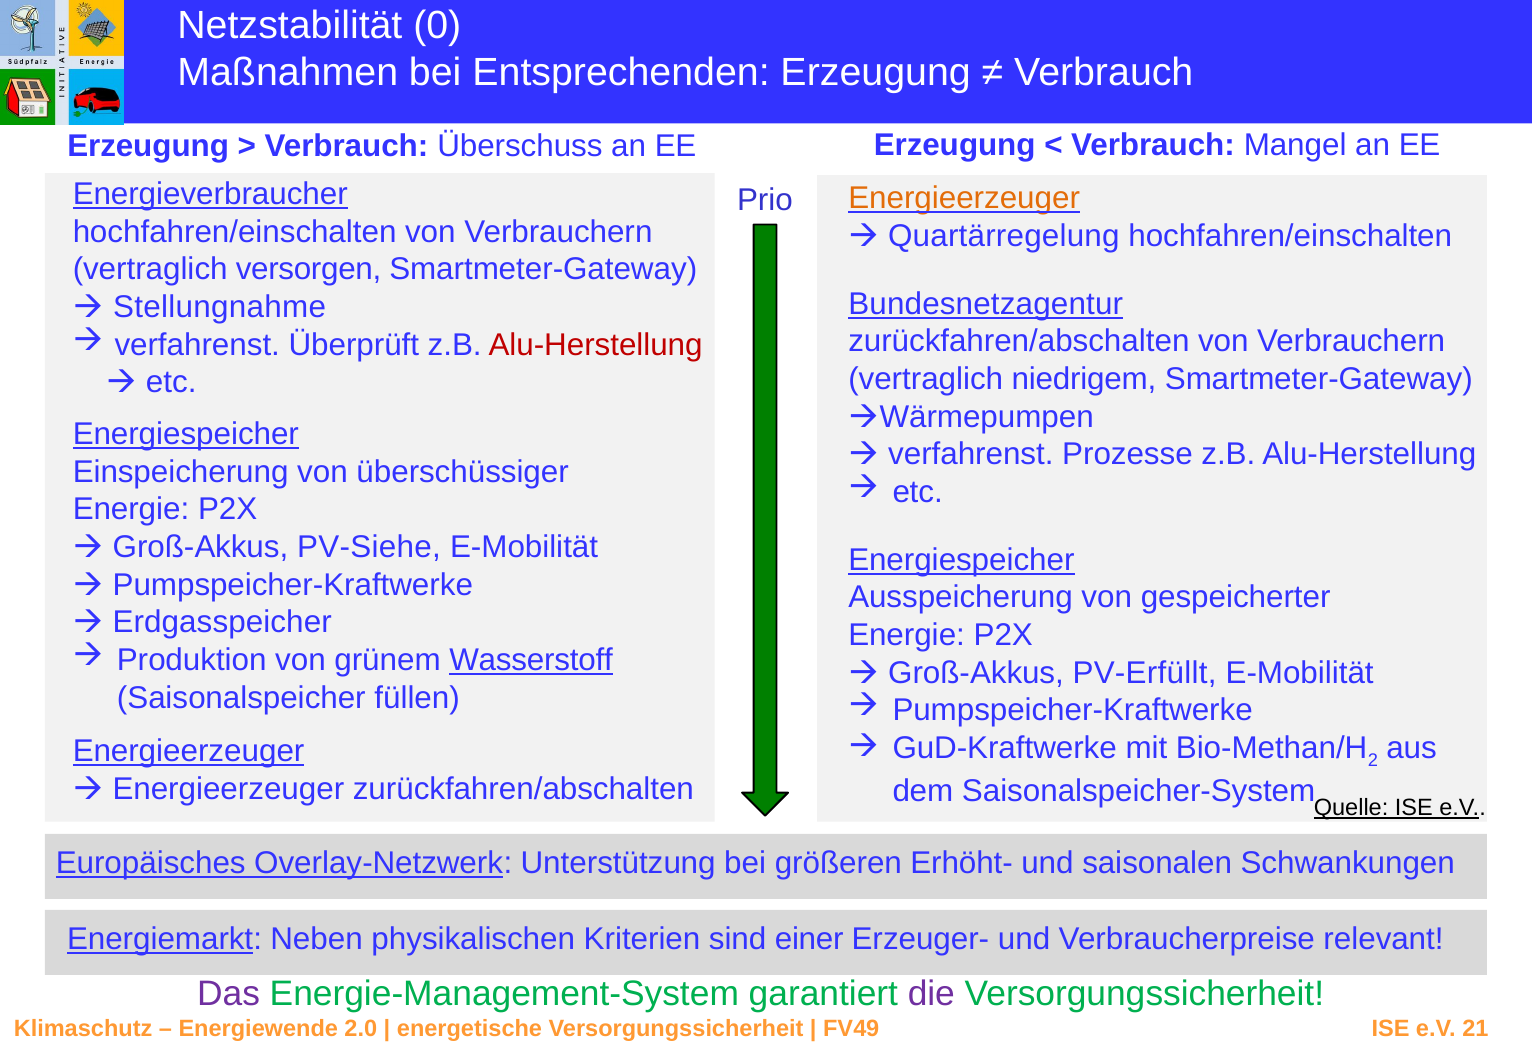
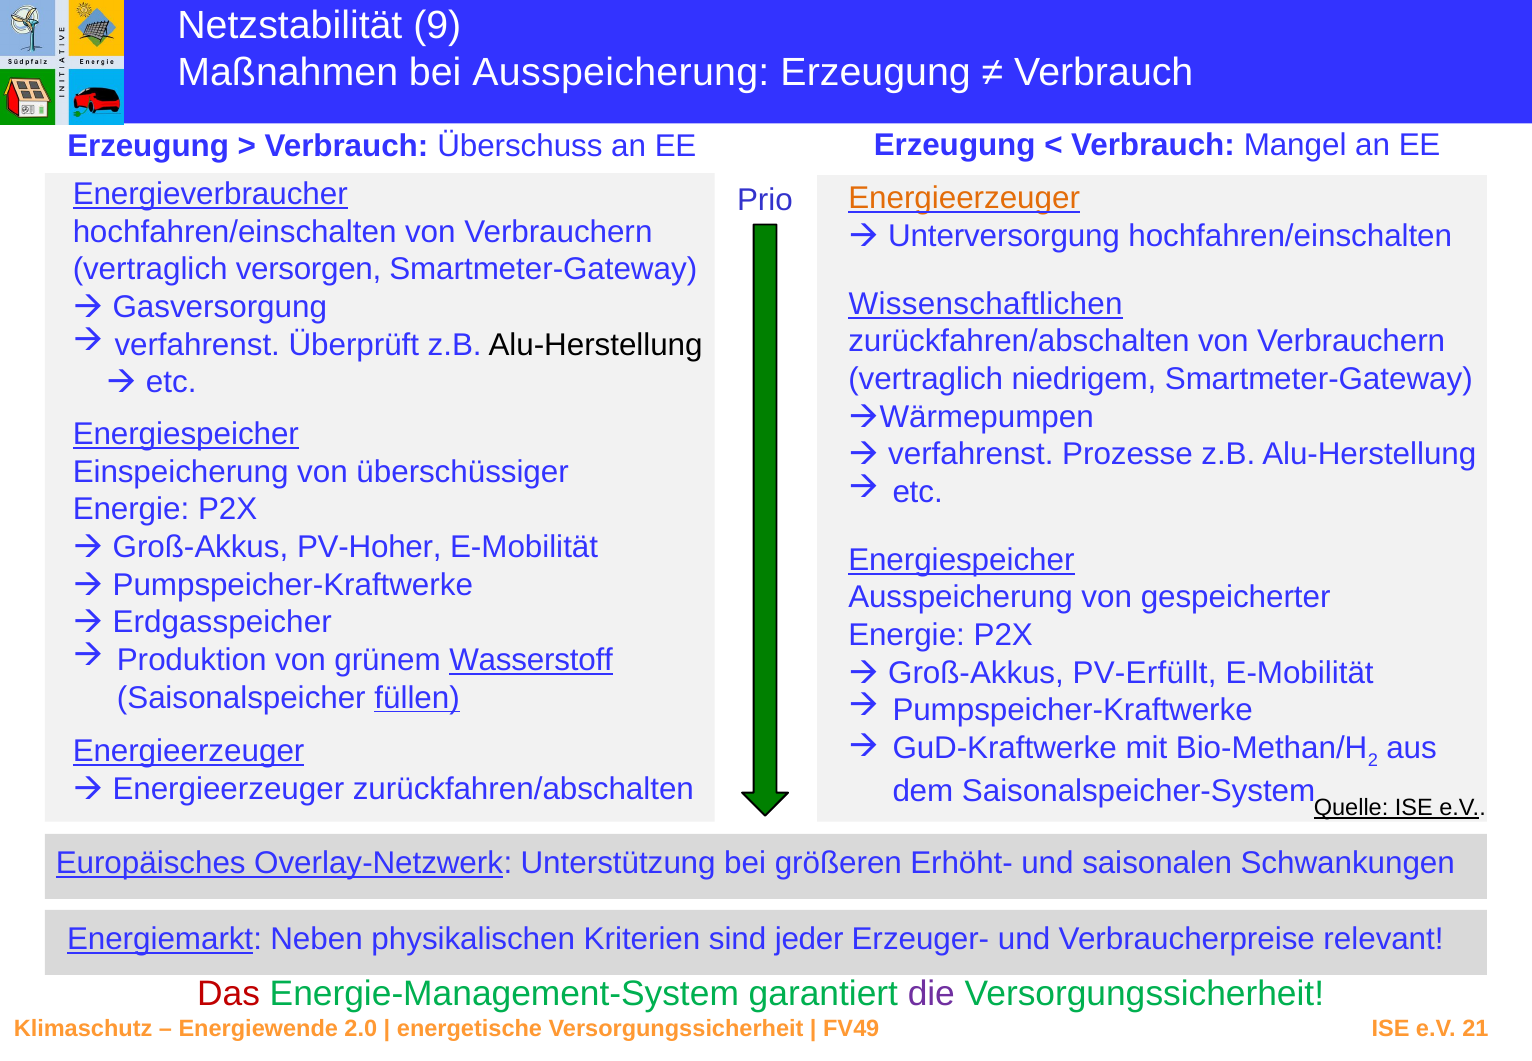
0: 0 -> 9 (437, 26)
bei Entsprechenden: Entsprechenden -> Ausspeicherung (621, 73)
Quartärregelung: Quartärregelung -> Unterversorgung (1004, 236)
Bundesnetzagentur: Bundesnetzagentur -> Wissenschaftlichen (986, 304)
Stellungnahme: Stellungnahme -> Gasversorgung (220, 307)
Alu-Herstellung colour: red -> black (596, 345)
PV-Siehe: PV-Siehe -> PV-Hoher (369, 547)
füllen underline: none -> present (417, 698)
einer: einer -> jeder (809, 939)
Das colour: purple -> red (229, 994)
